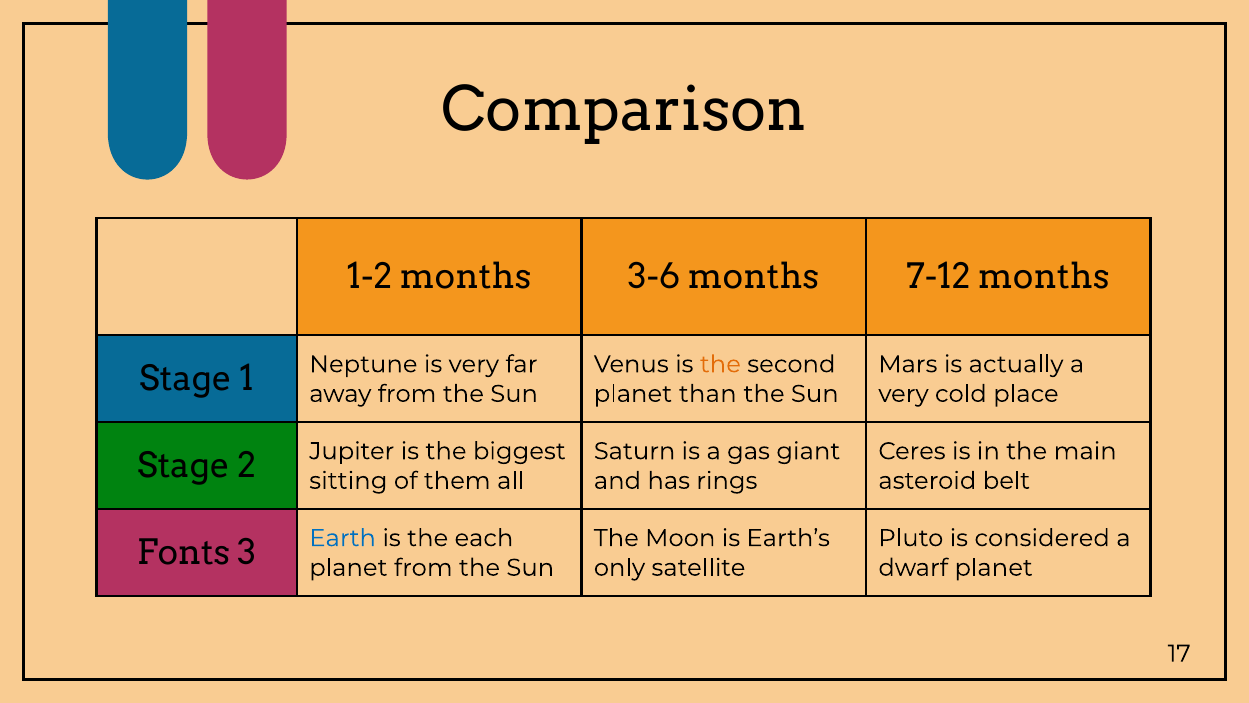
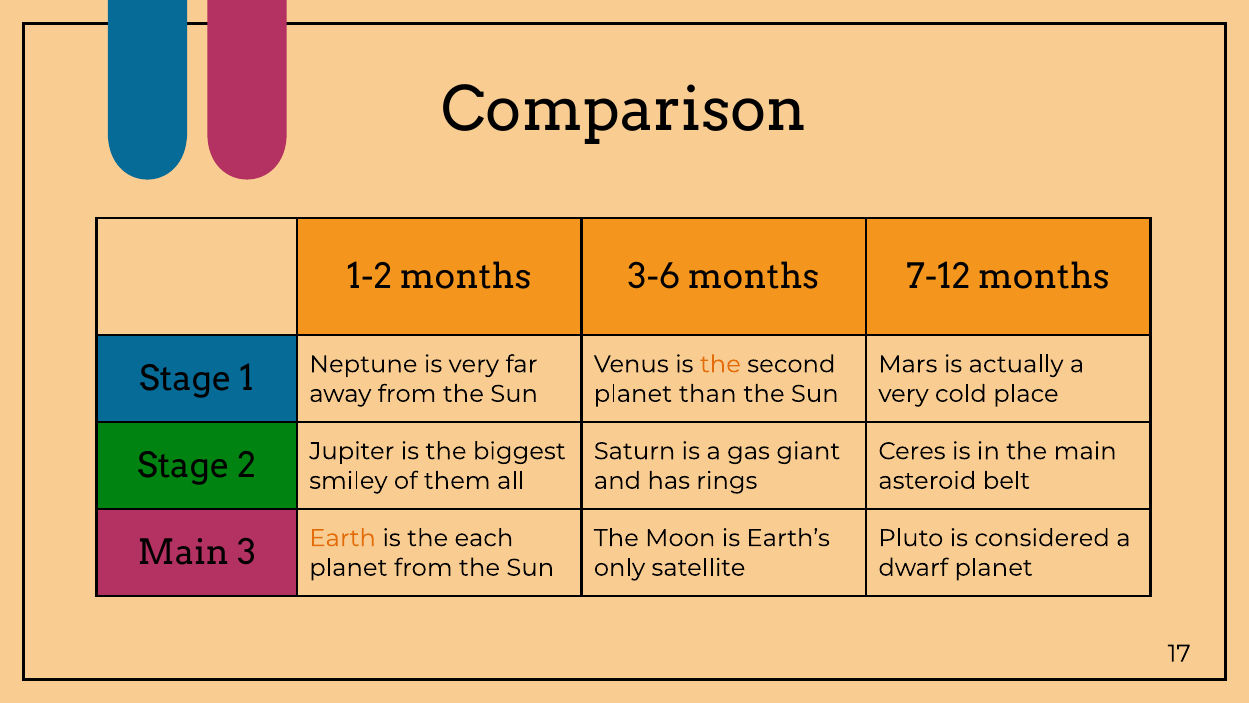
sitting: sitting -> smiley (348, 481)
Fonts: Fonts -> Main (183, 553)
Earth colour: blue -> orange (343, 538)
